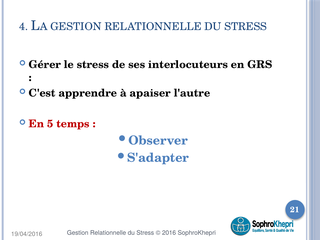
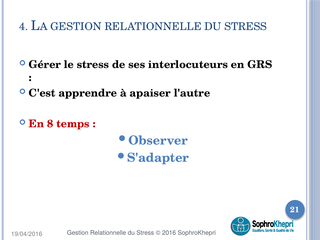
5: 5 -> 8 (50, 124)
